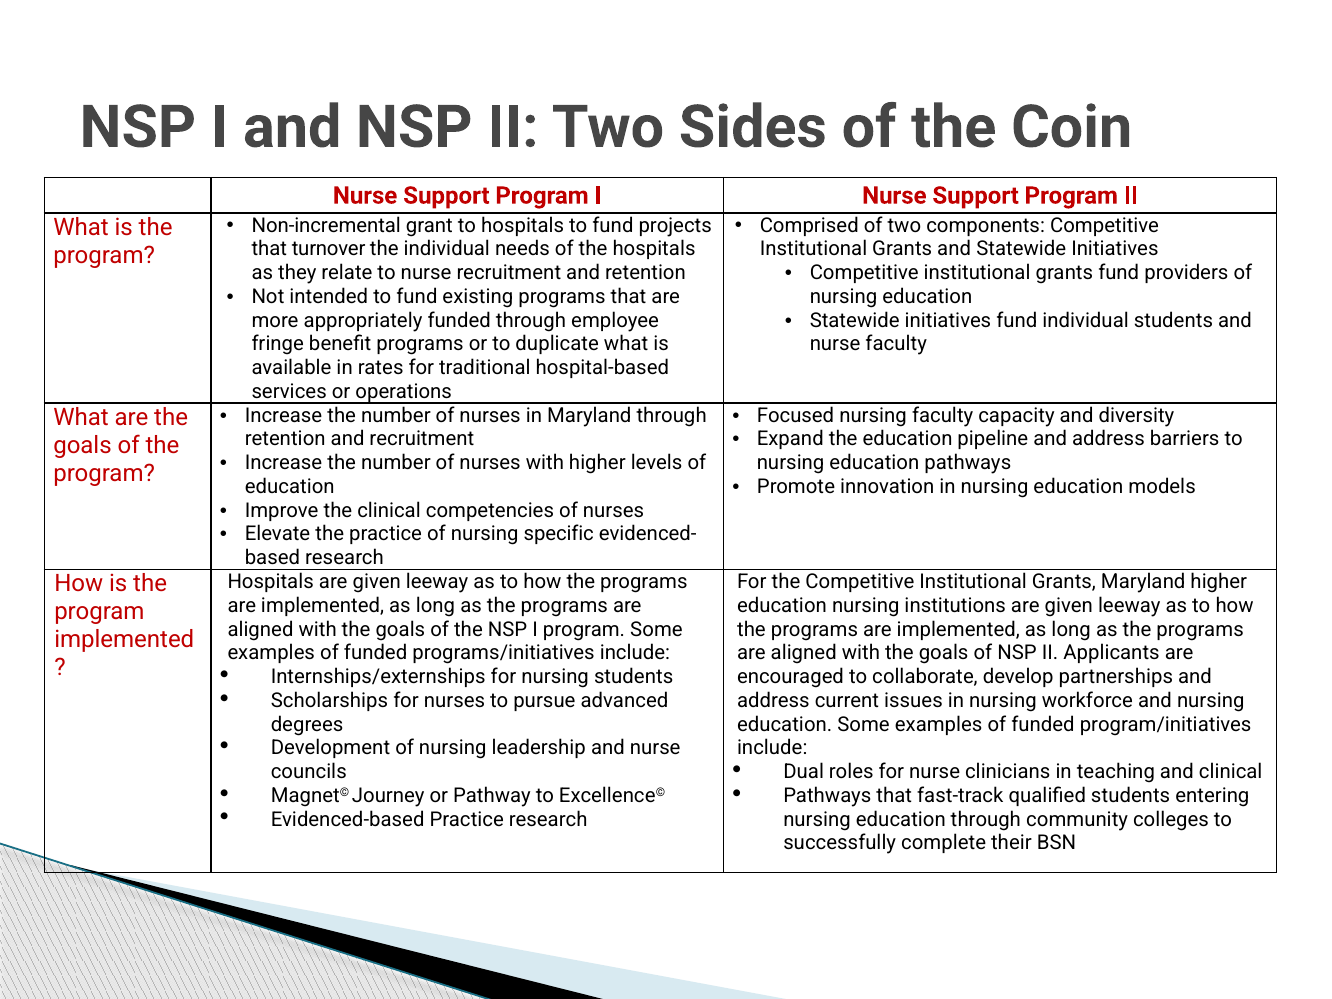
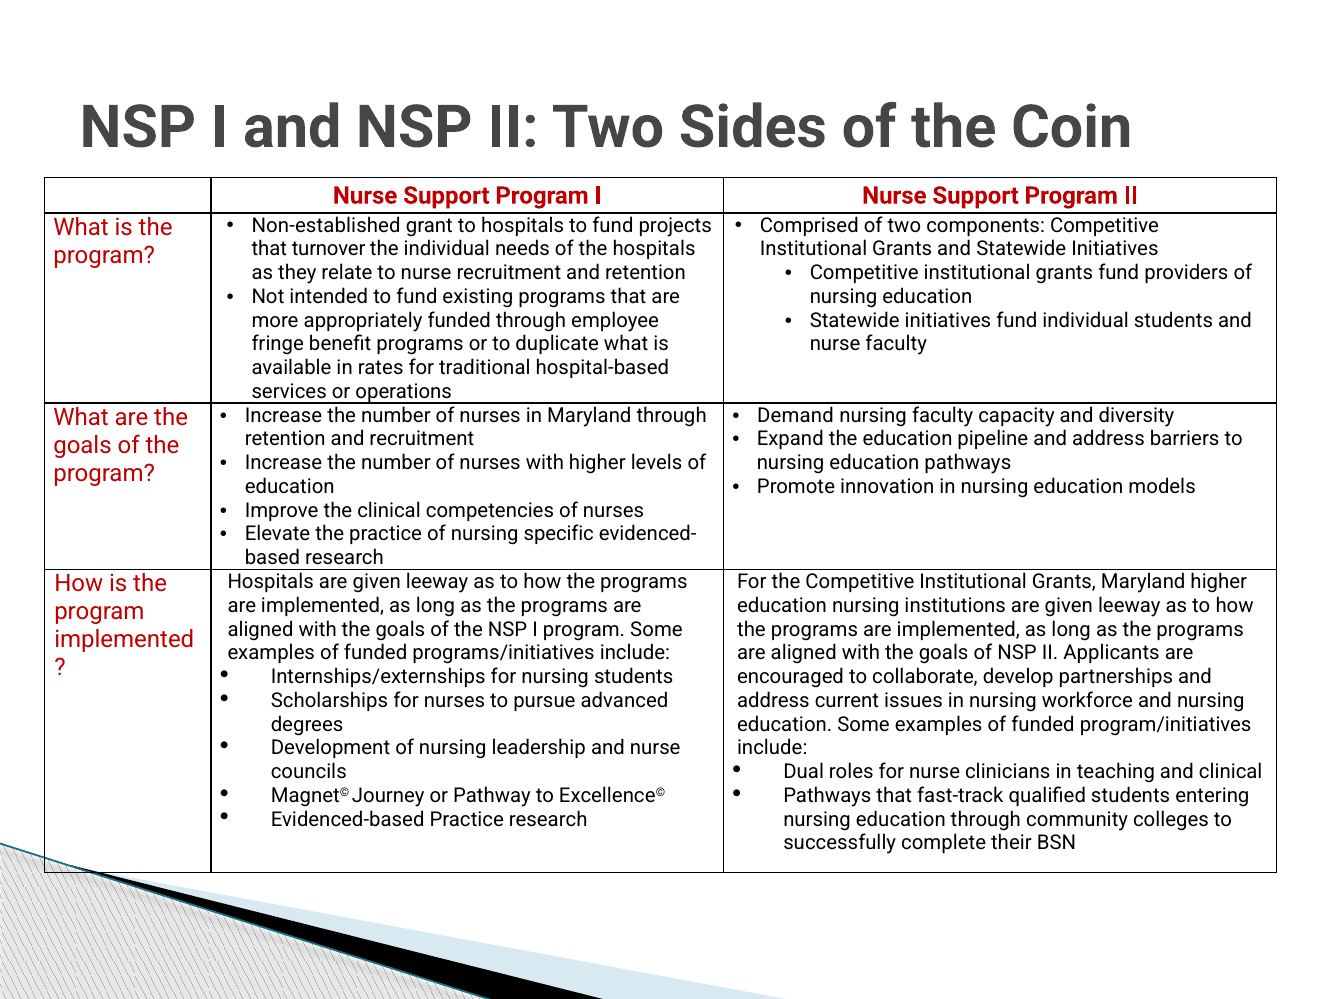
Non-incremental: Non-incremental -> Non-established (326, 225)
Focused: Focused -> Demand (795, 415)
